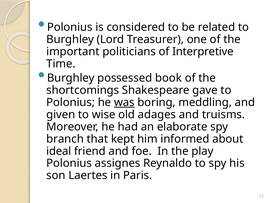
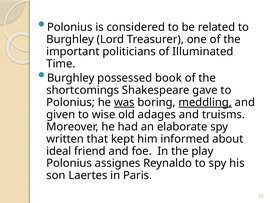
Interpretive: Interpretive -> Illuminated (203, 51)
meddling underline: none -> present (205, 102)
branch: branch -> written (65, 139)
